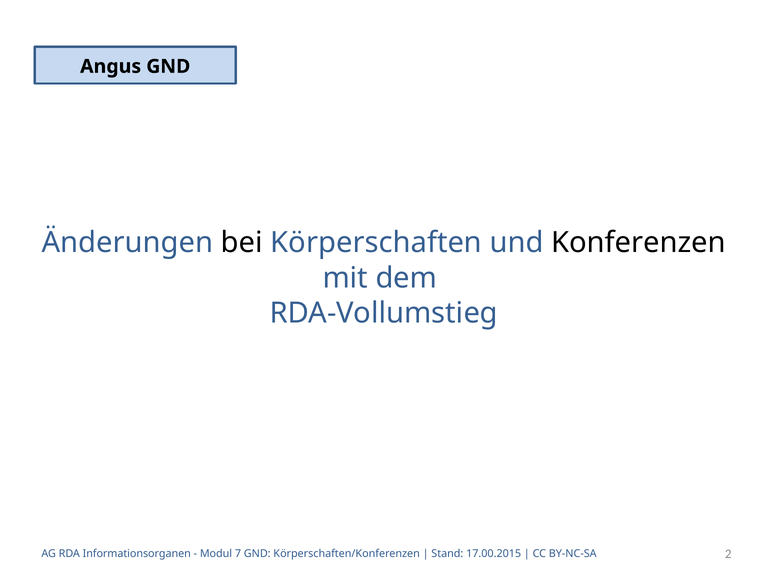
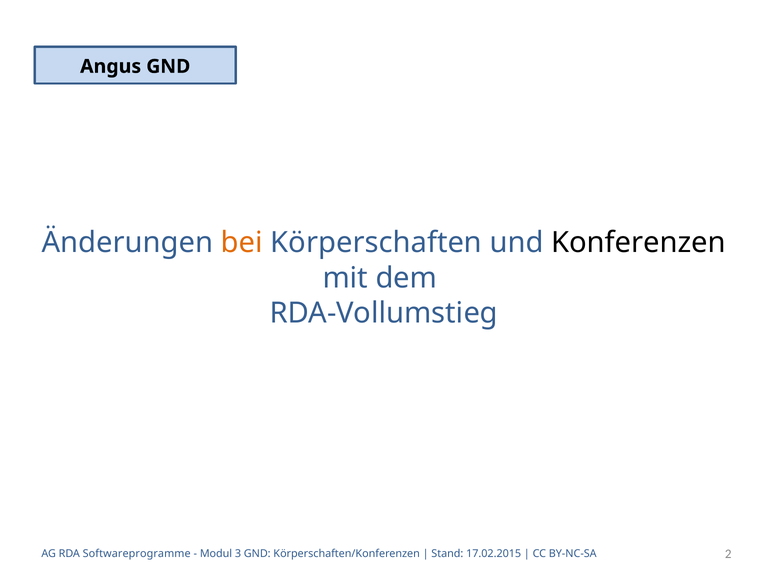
bei colour: black -> orange (242, 243)
Informationsorganen: Informationsorganen -> Softwareprogramme (137, 553)
7: 7 -> 3 (238, 553)
17.00.2015: 17.00.2015 -> 17.02.2015 (494, 553)
